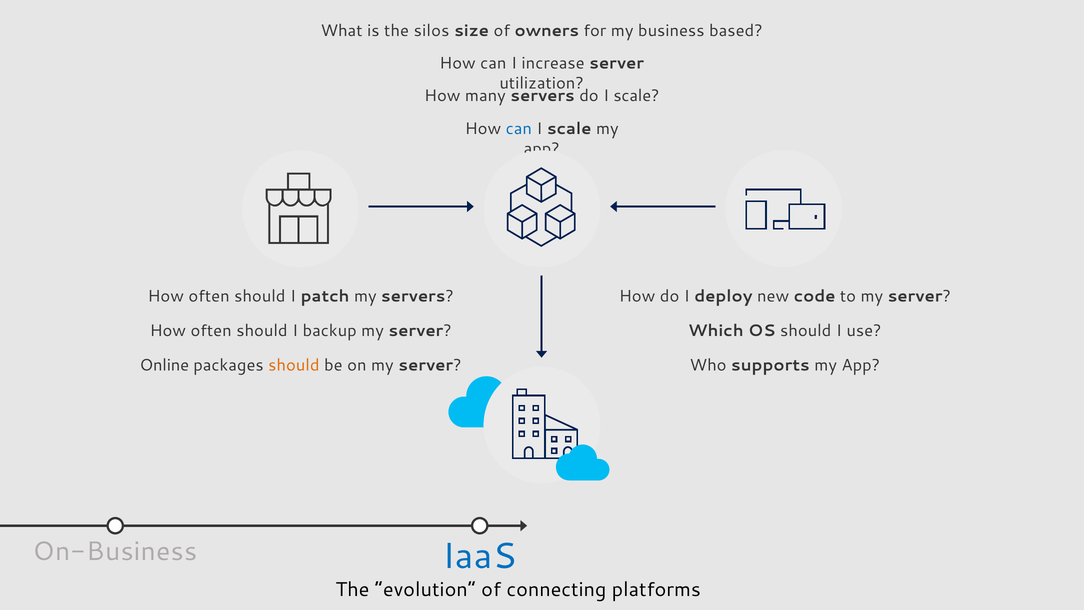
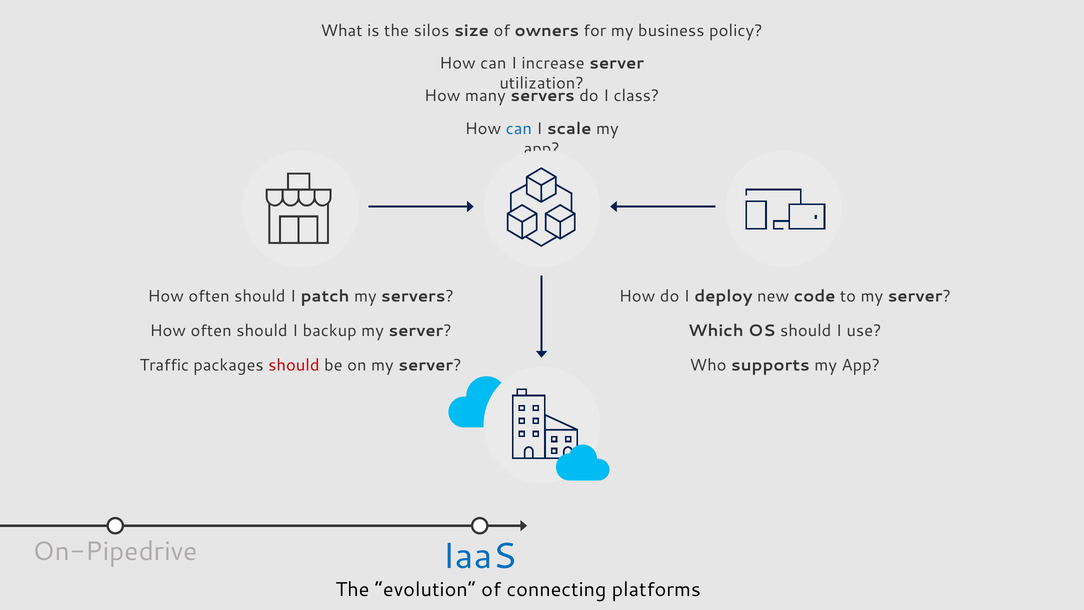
based: based -> policy (736, 31)
do I scale: scale -> class (636, 96)
Online: Online -> Traffic (164, 365)
should colour: orange -> red (294, 365)
On-Business: On-Business -> On-Pipedrive (115, 551)
